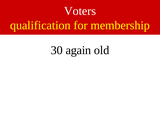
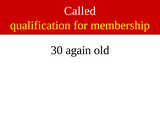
Voters: Voters -> Called (80, 11)
